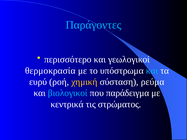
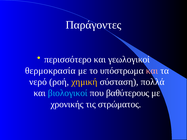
Παράγοντες colour: light blue -> white (93, 25)
και colour: light blue -> pink (152, 71)
ευρύ: ευρύ -> νερό (38, 82)
ρεύμα: ρεύμα -> πολλά (153, 82)
παράδειγμα: παράδειγμα -> βαθύτερους (128, 93)
κεντρικά: κεντρικά -> χρονικής (67, 104)
